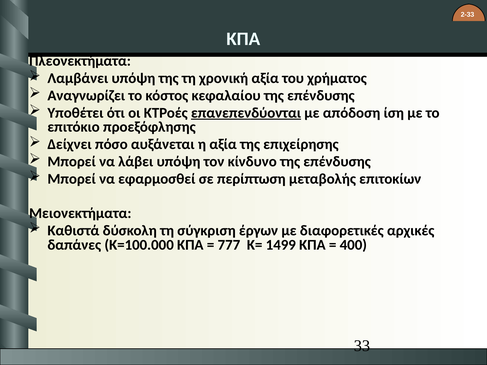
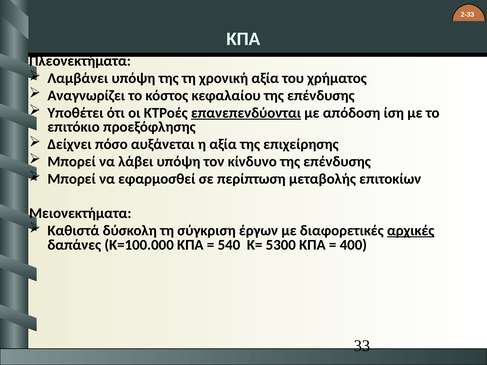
αρχικές underline: none -> present (411, 231)
777: 777 -> 540 (229, 245)
1499: 1499 -> 5300 (281, 245)
